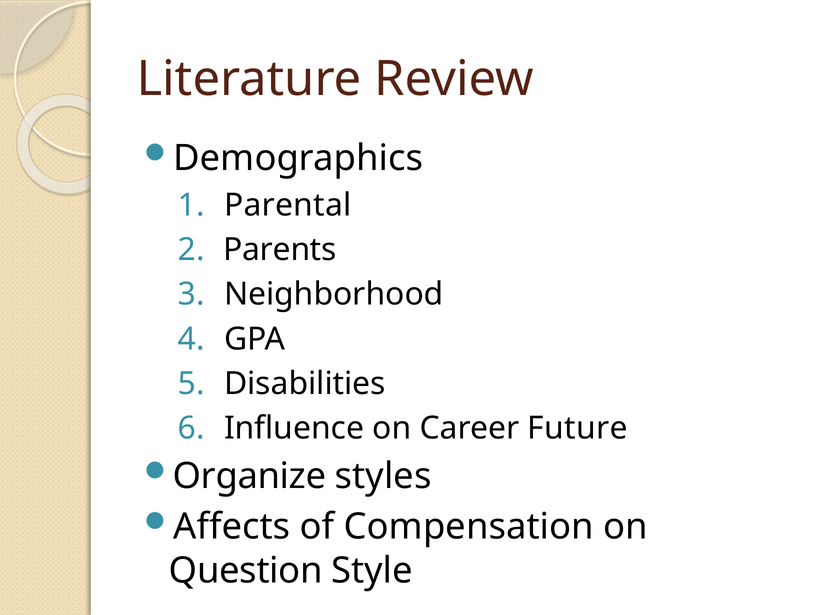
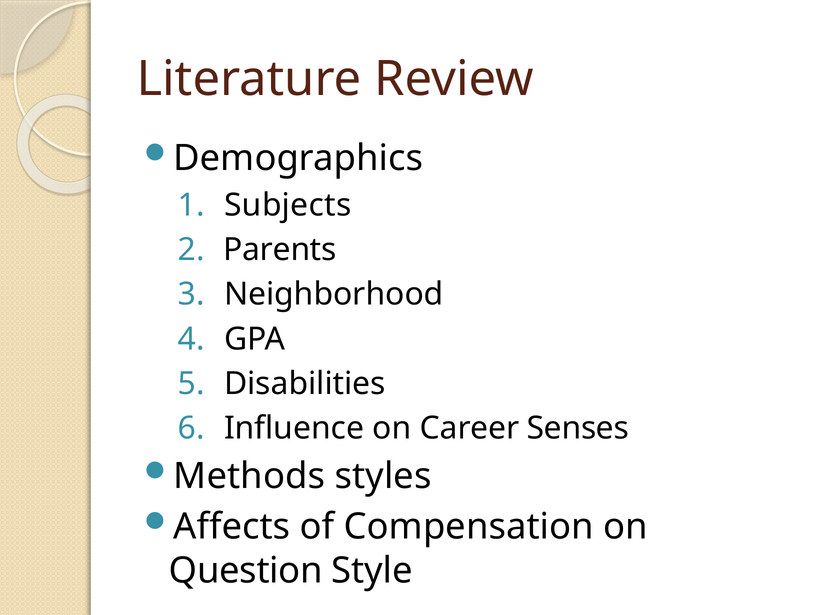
Parental: Parental -> Subjects (288, 205)
Future: Future -> Senses (578, 428)
Organize: Organize -> Methods (249, 476)
